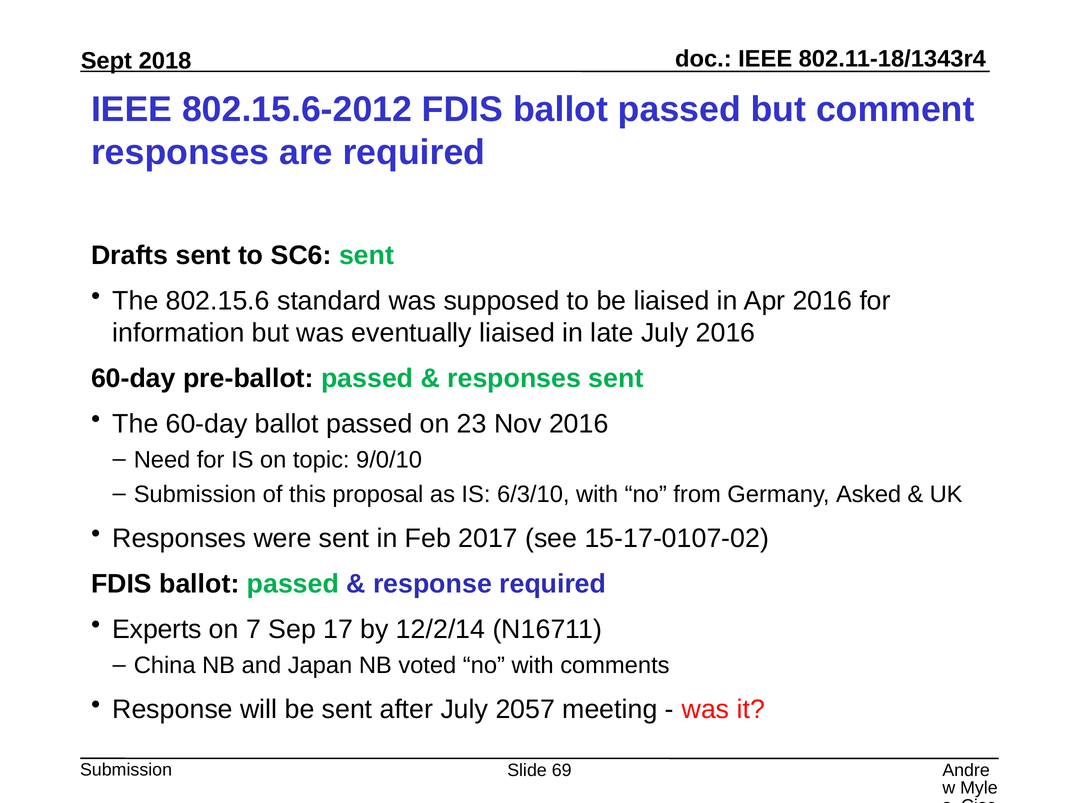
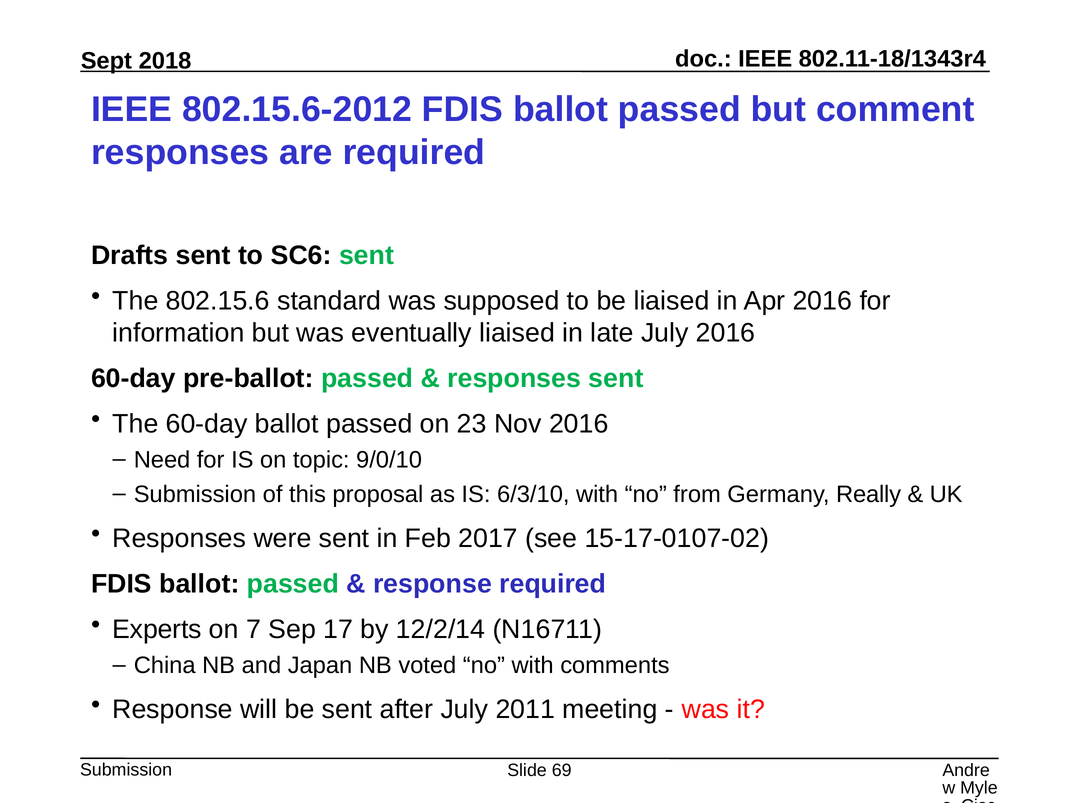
Asked: Asked -> Really (869, 494)
2057: 2057 -> 2011 (525, 709)
